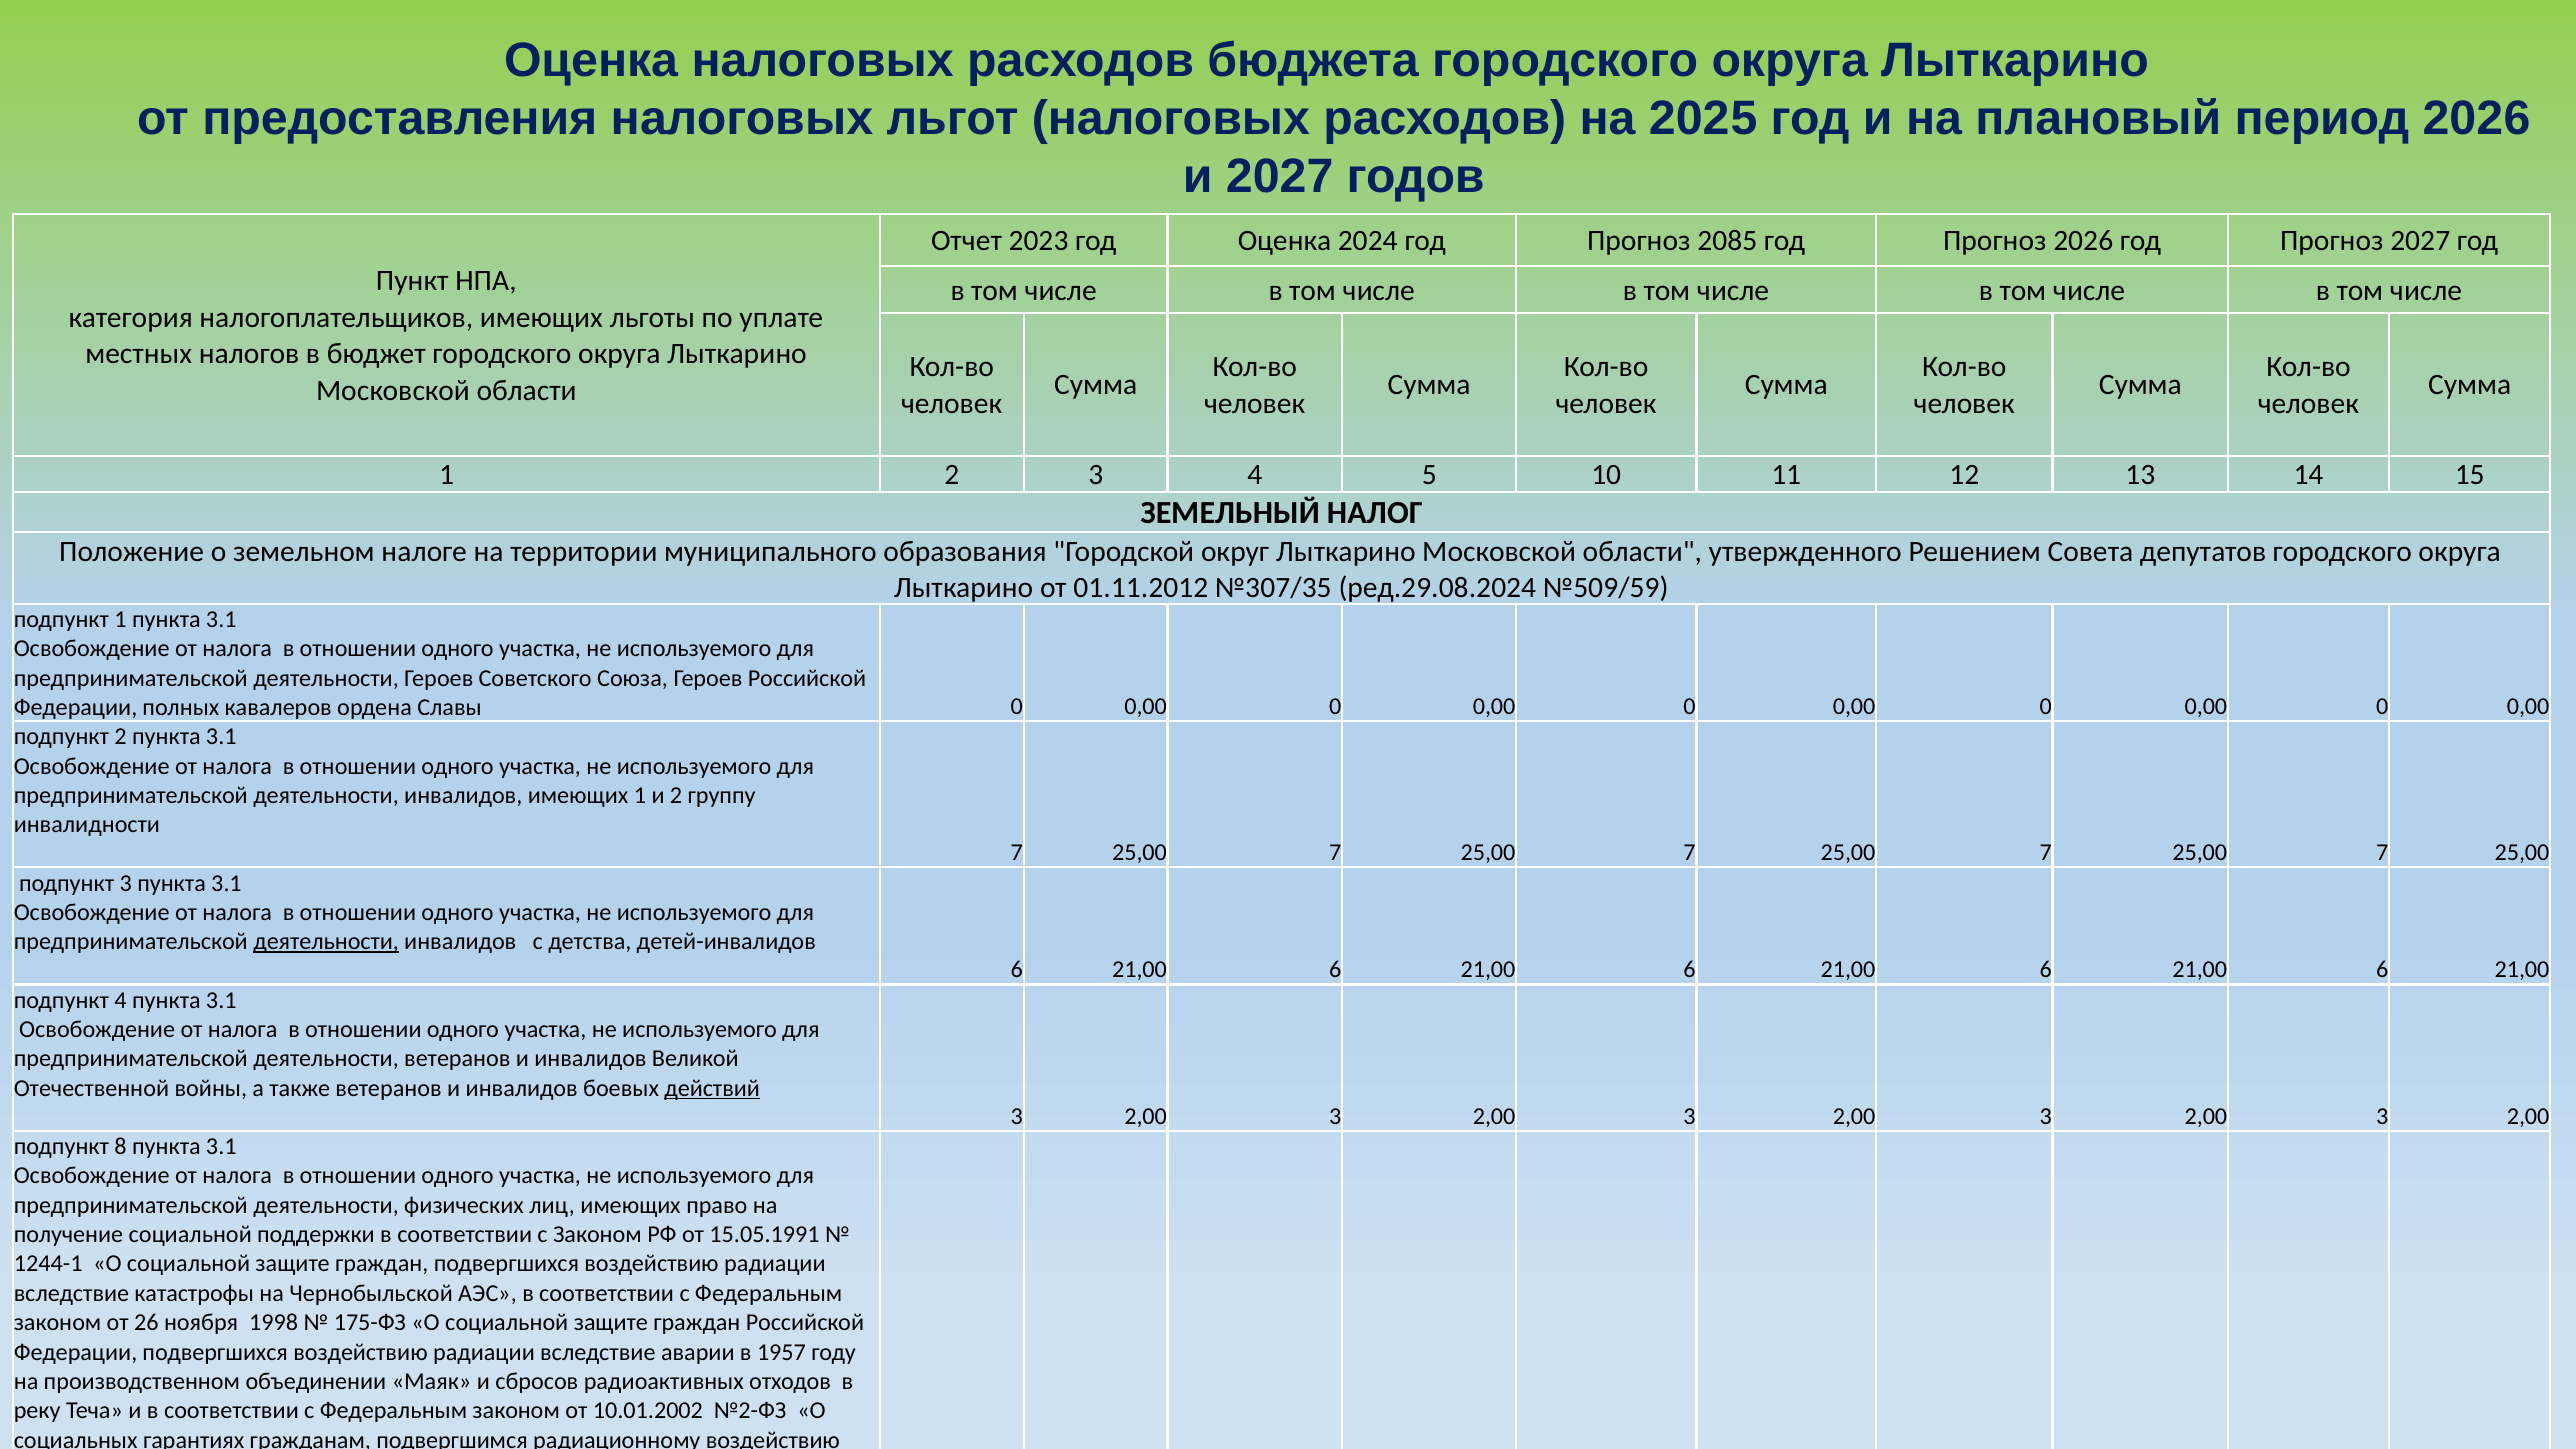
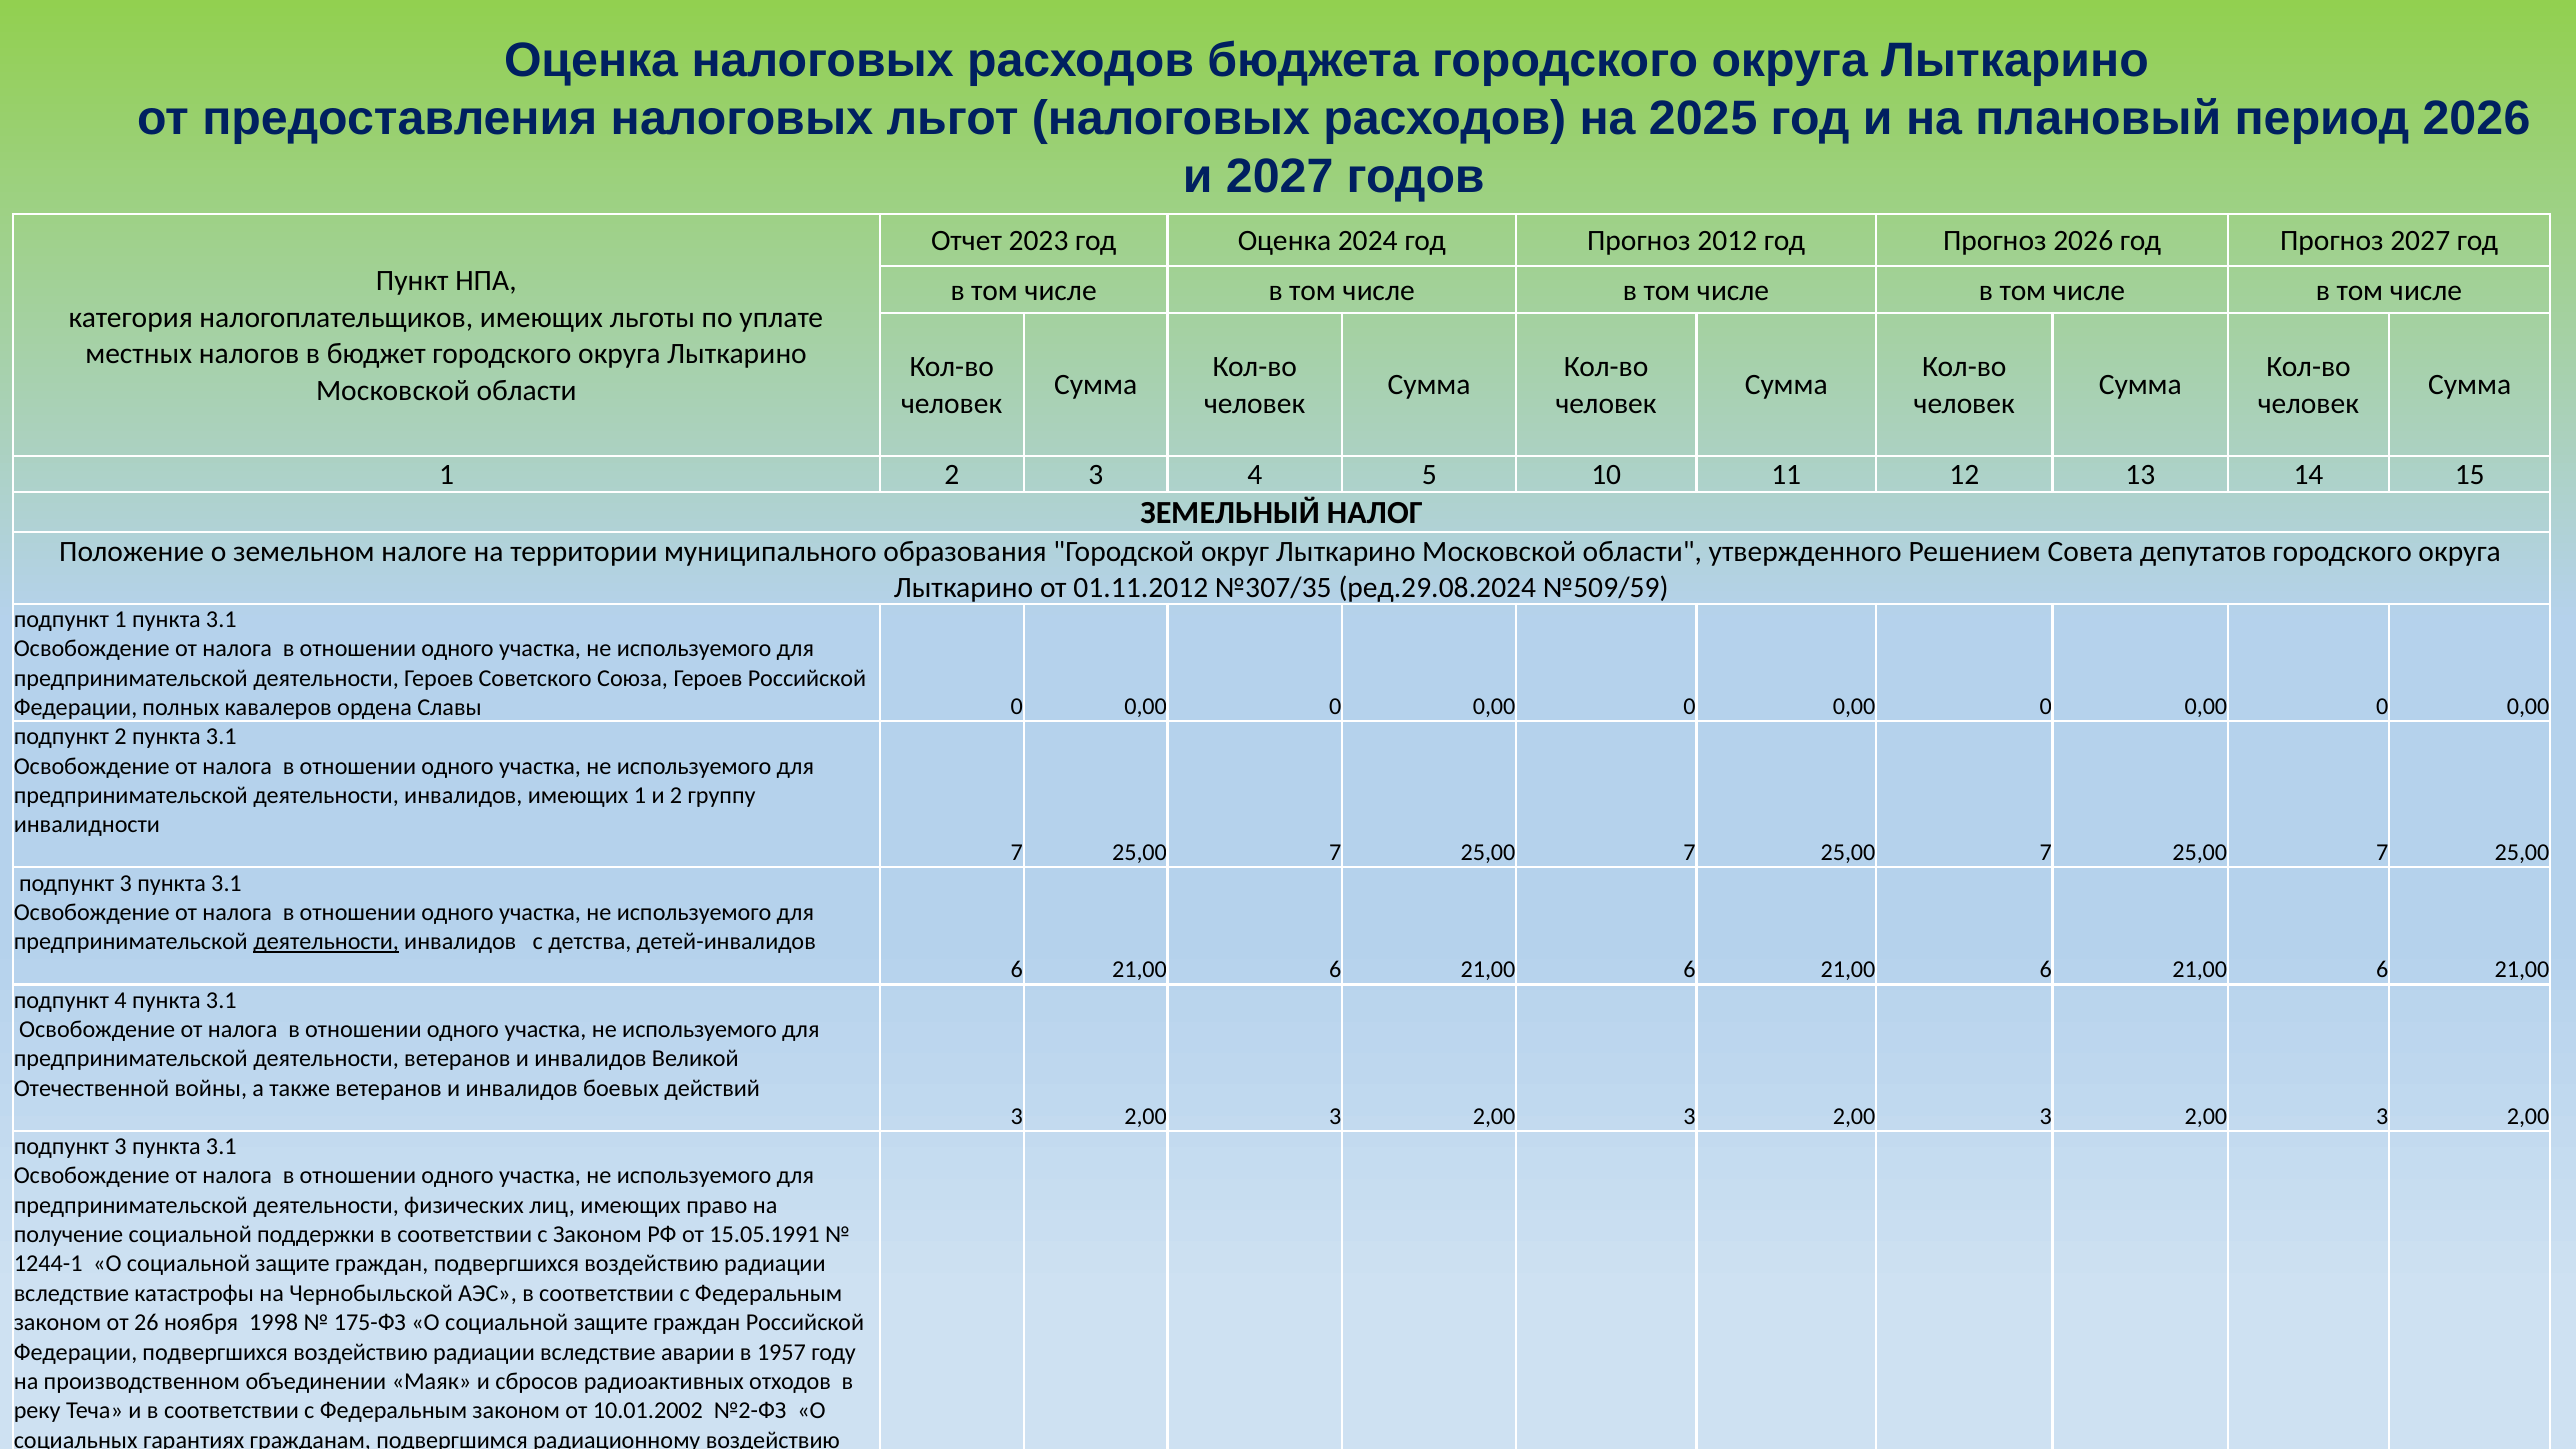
2085: 2085 -> 2012 (1727, 241)
действий underline: present -> none (712, 1088)
8: 8 -> 3 (121, 1146)
